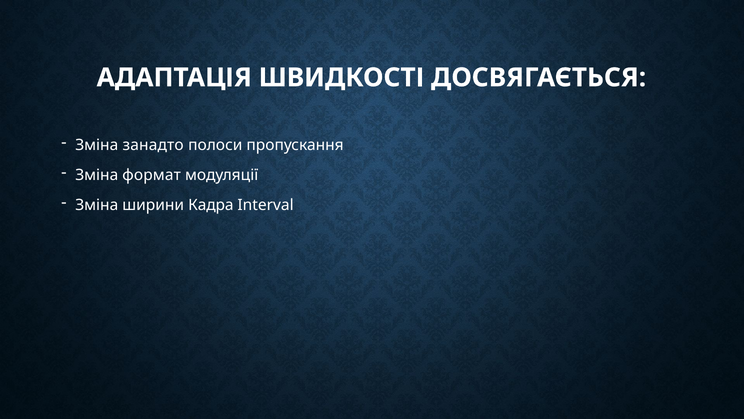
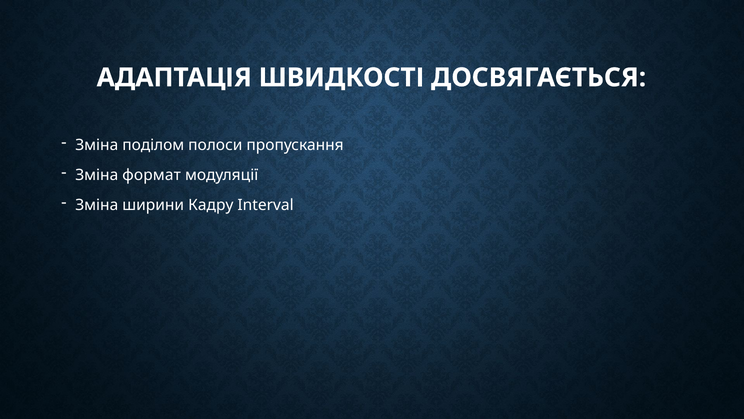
занадто: занадто -> поділом (153, 145)
Кадра: Кадра -> Кадру (211, 205)
